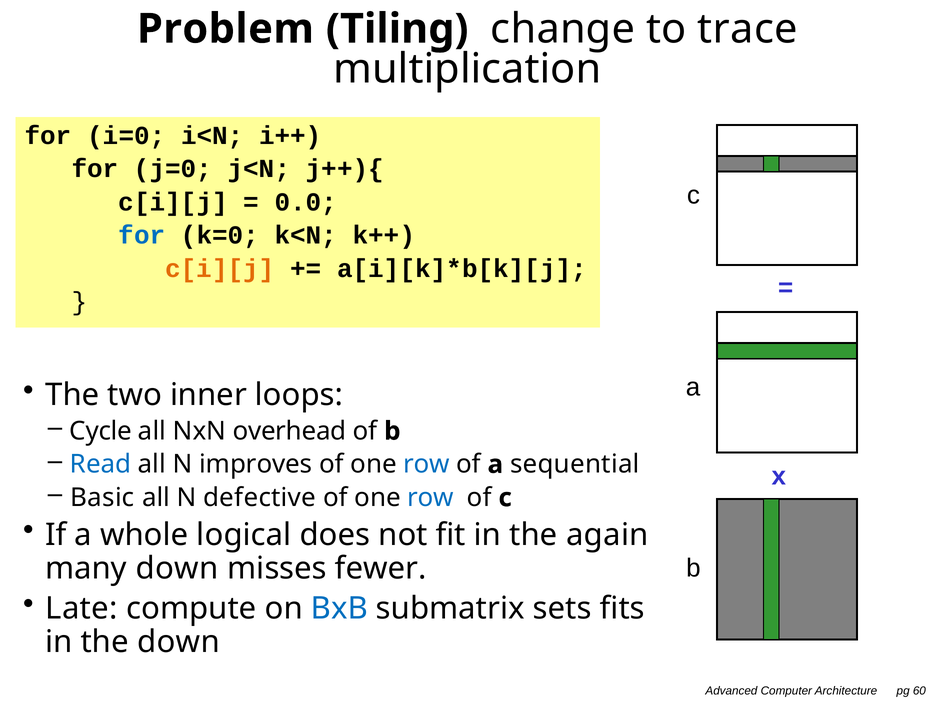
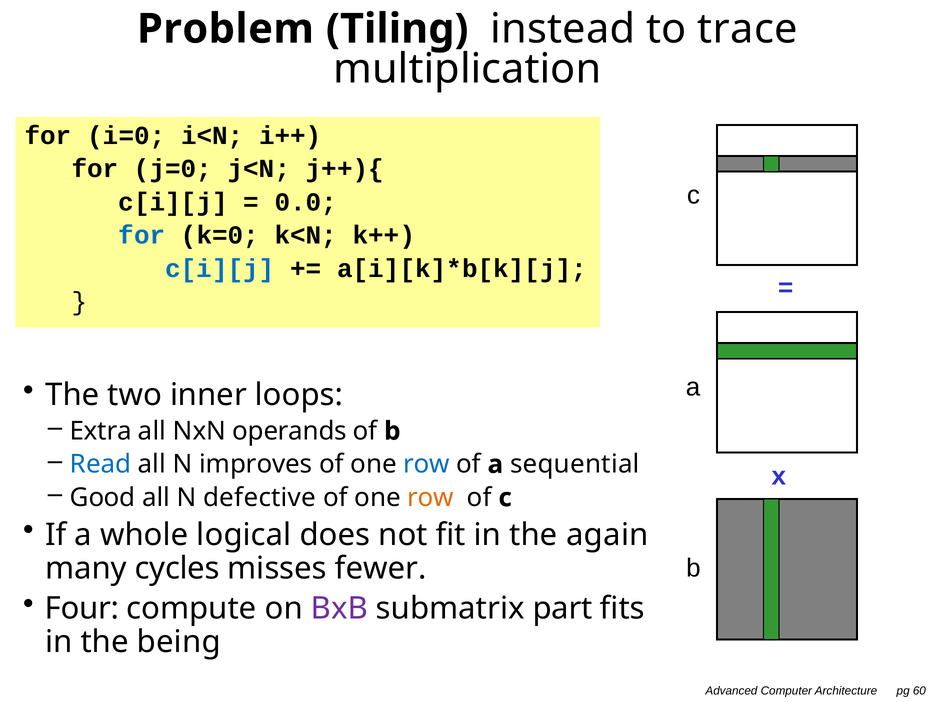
change: change -> instead (563, 29)
c[i][j colour: orange -> blue (220, 268)
Cycle: Cycle -> Extra (101, 431)
overhead: overhead -> operands (290, 431)
Basic: Basic -> Good (103, 497)
row colour: blue -> orange (431, 497)
many down: down -> cycles (177, 568)
Late: Late -> Four (82, 608)
BxB colour: blue -> purple (339, 608)
sets: sets -> part (562, 608)
the down: down -> being (179, 641)
